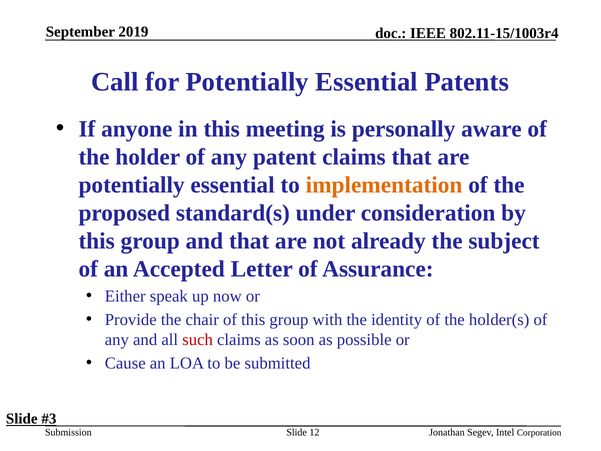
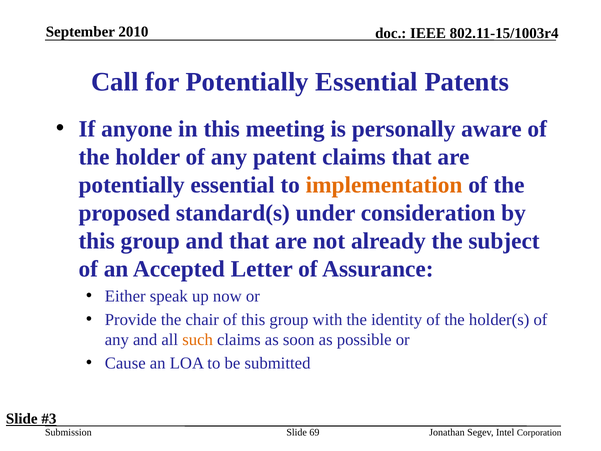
2019: 2019 -> 2010 (133, 32)
such colour: red -> orange (198, 339)
12: 12 -> 69 (314, 432)
